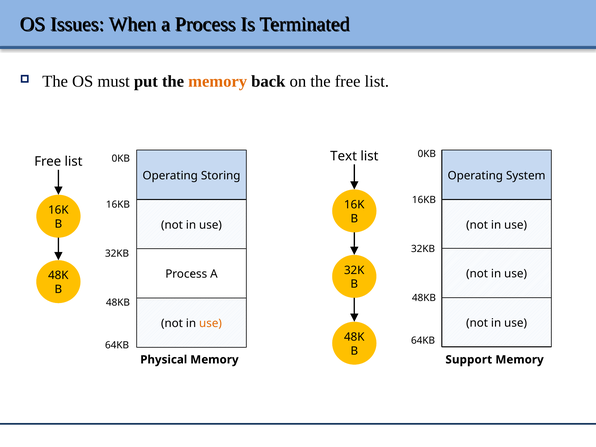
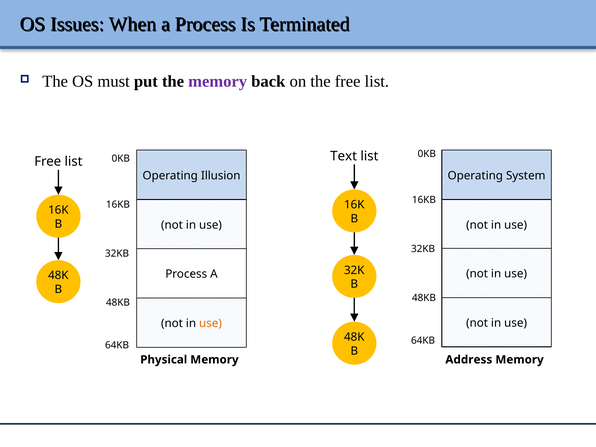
memory colour: orange -> purple (218, 81)
Storing: Storing -> Illusion (221, 176)
Support: Support -> Address (469, 360)
